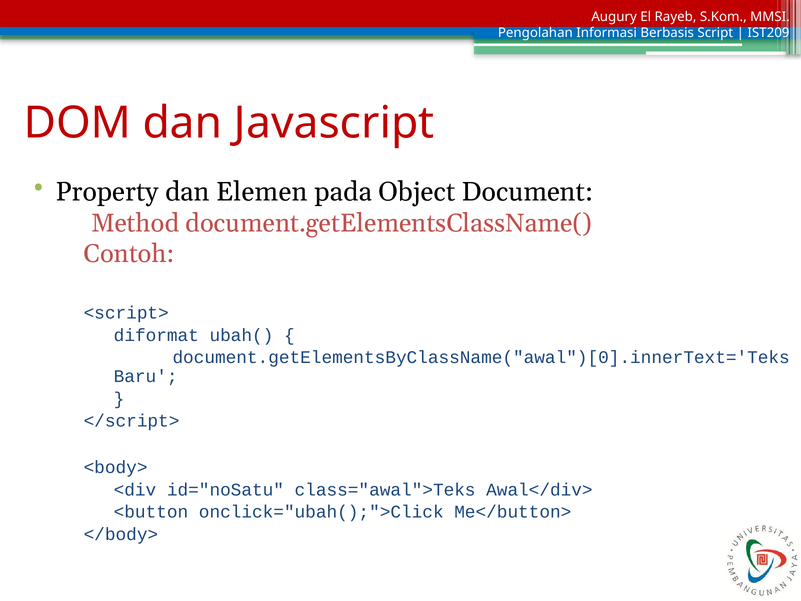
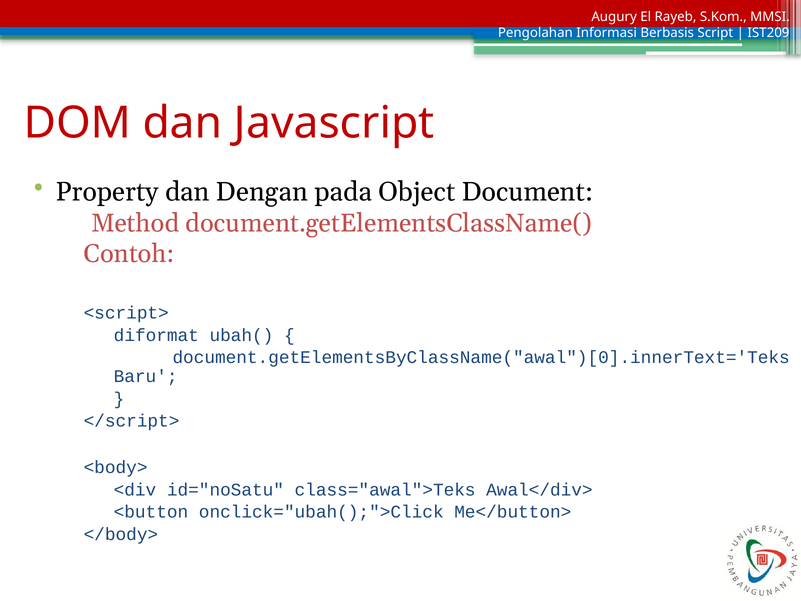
Elemen: Elemen -> Dengan (262, 192)
